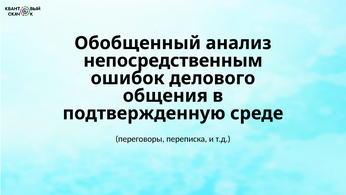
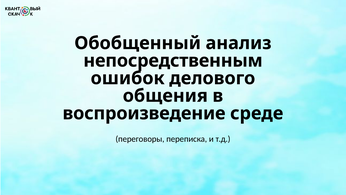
подтвержденную: подтвержденную -> воспроизведение (144, 113)
